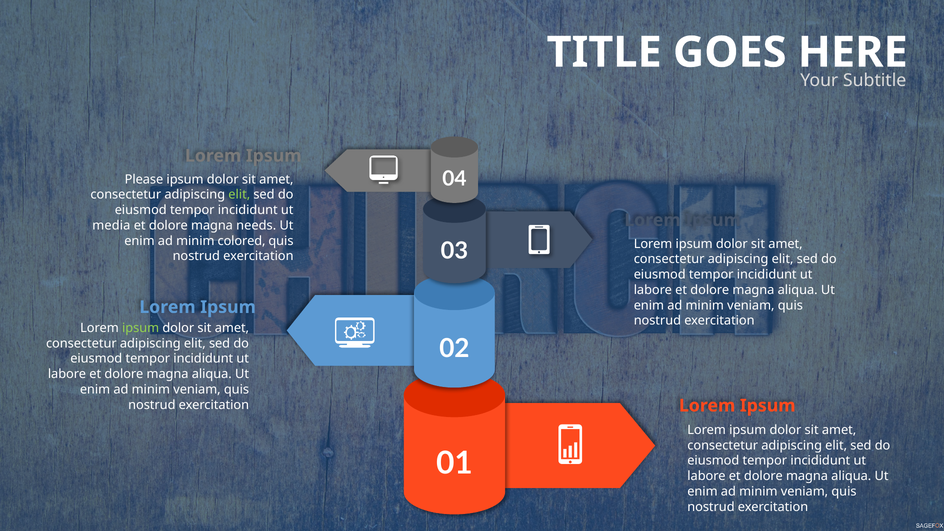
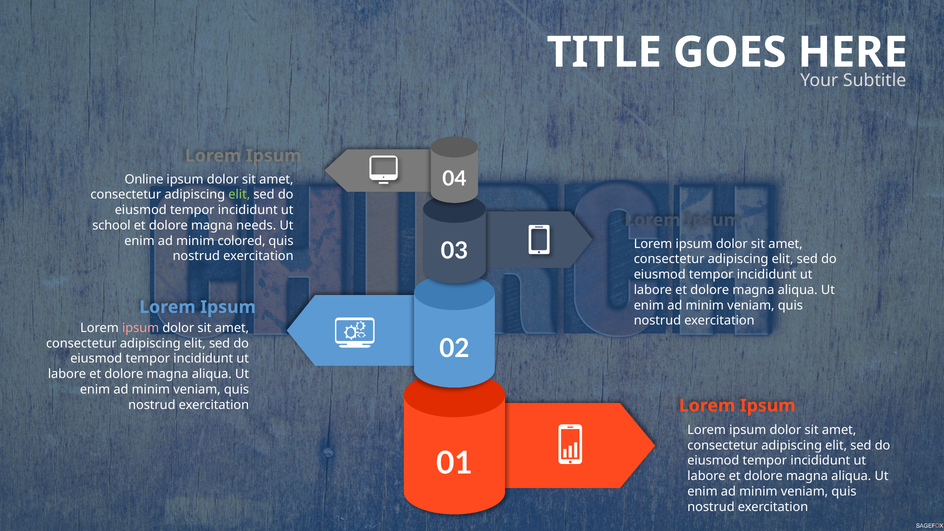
Please: Please -> Online (144, 179)
media: media -> school (111, 225)
ipsum colour: light green -> pink (141, 328)
